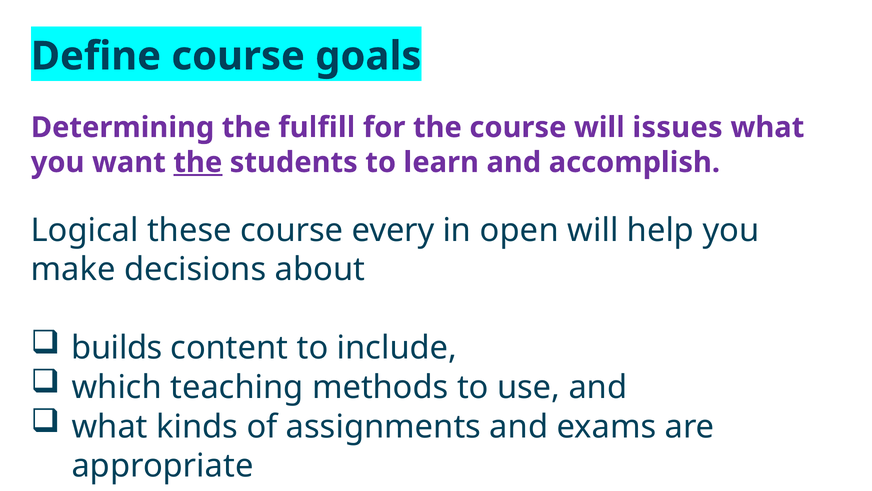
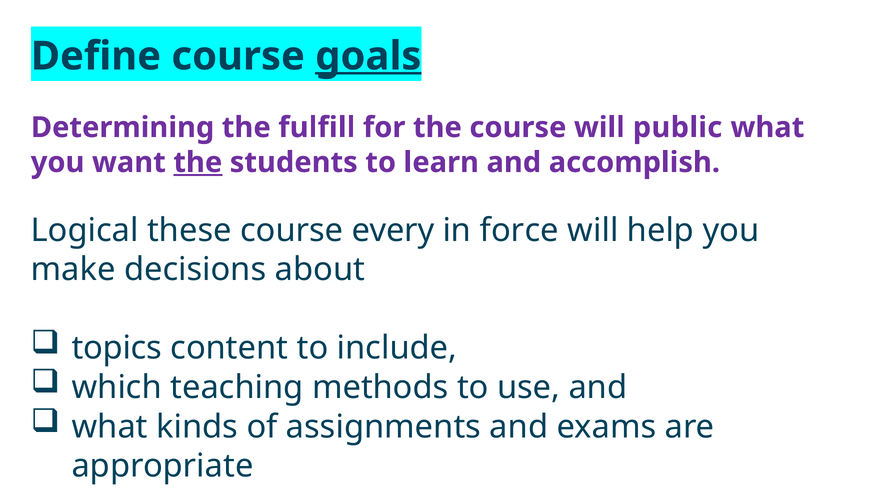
goals underline: none -> present (368, 56)
issues: issues -> public (678, 127)
open: open -> force (519, 230)
builds: builds -> topics (117, 348)
